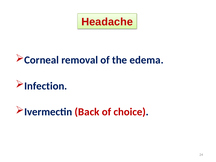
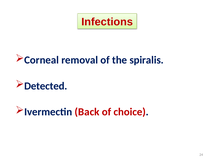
Headache: Headache -> Infections (107, 22)
edema: edema -> spiralis (147, 60)
Infection: Infection -> Detected (46, 86)
